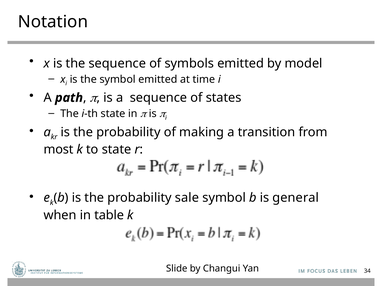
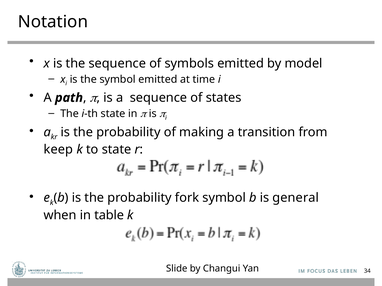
most: most -> keep (58, 150)
sale: sale -> fork (187, 198)
